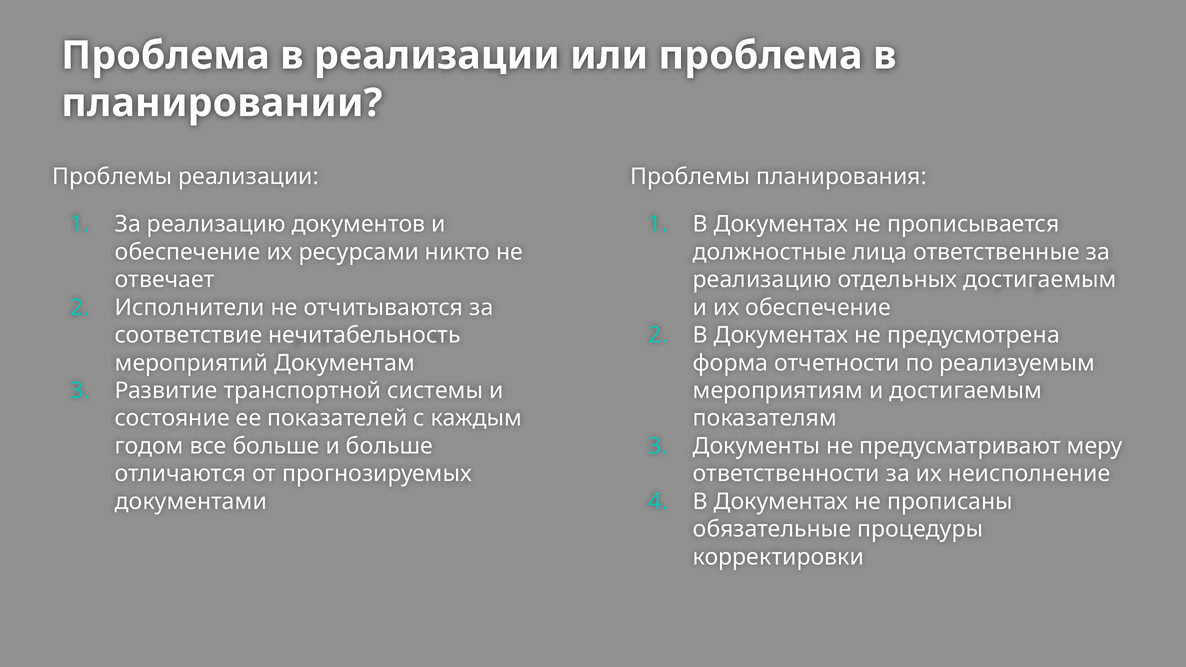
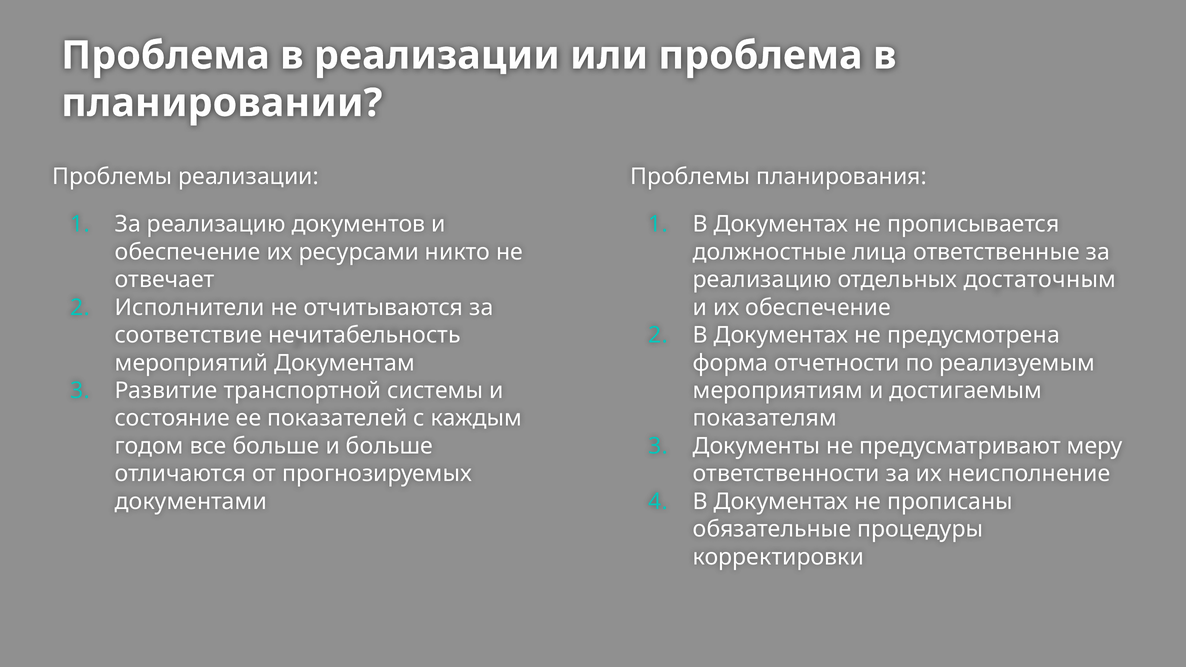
отдельных достигаемым: достигаемым -> достаточным (1040, 280)
